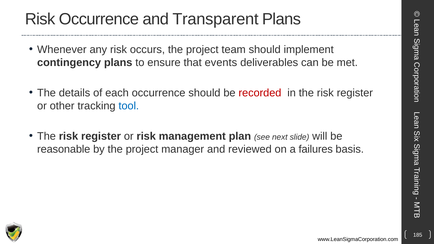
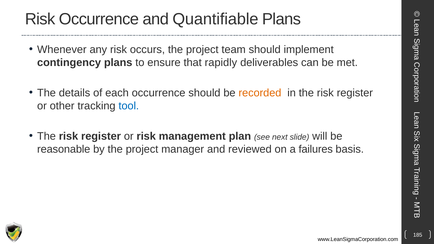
Transparent: Transparent -> Quantifiable (215, 19)
events: events -> rapidly (221, 63)
recorded colour: red -> orange (260, 93)
